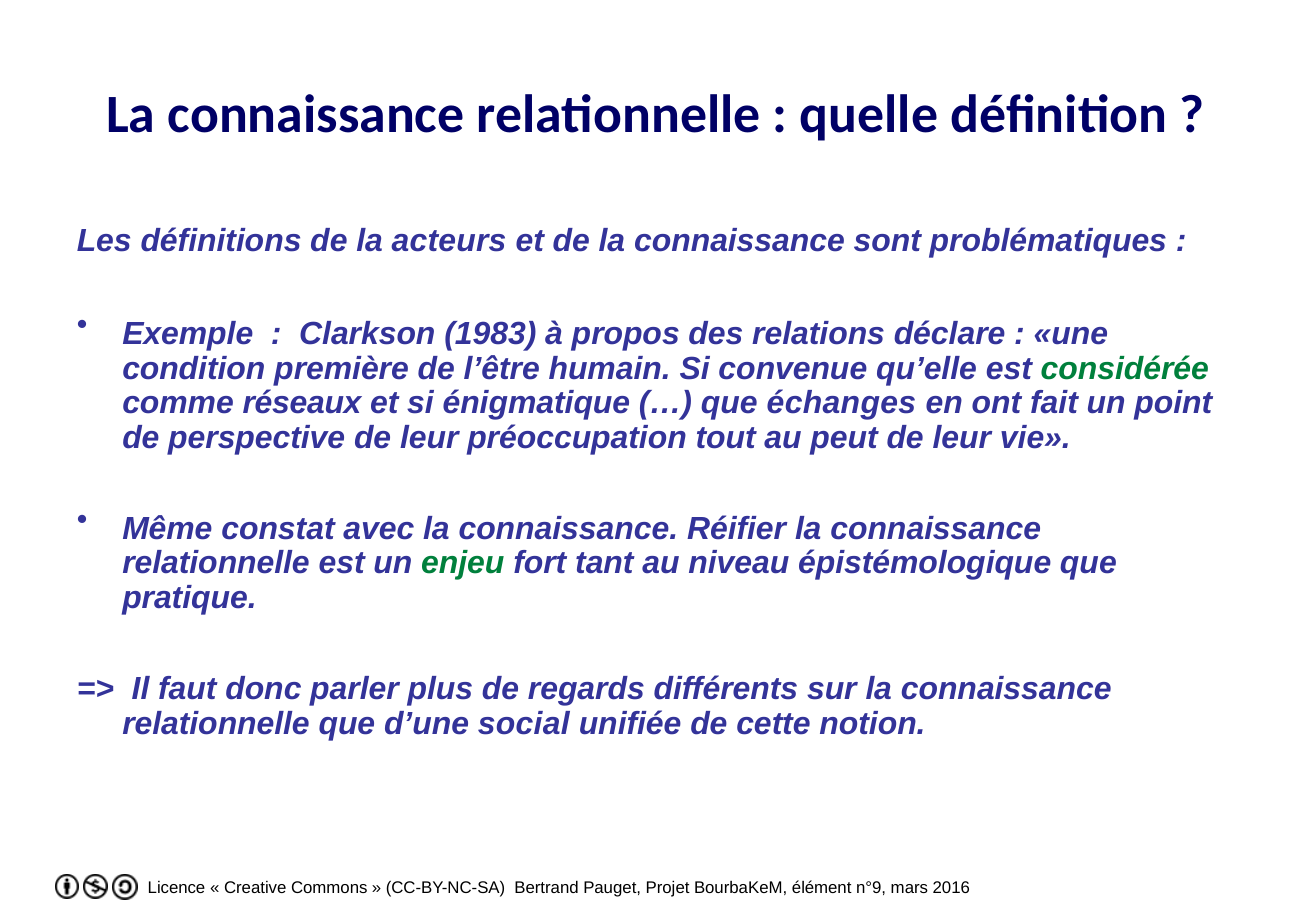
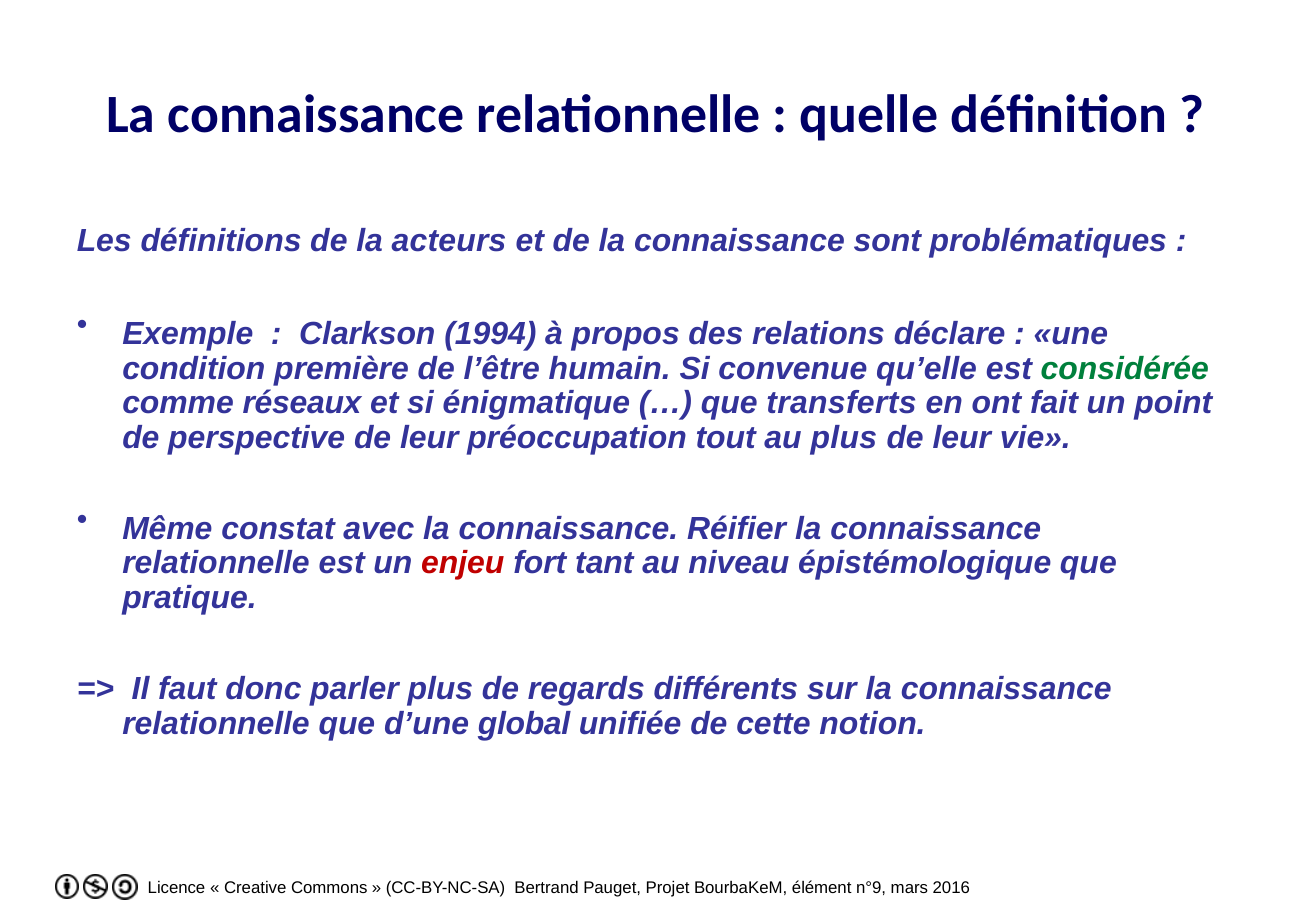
1983: 1983 -> 1994 (490, 334)
échanges: échanges -> transferts (841, 403)
au peut: peut -> plus (844, 438)
enjeu colour: green -> red (463, 563)
social: social -> global (524, 723)
